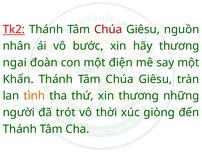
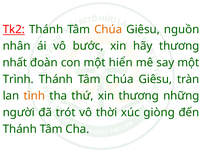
Chúa colour: red -> orange (108, 29)
ngai: ngai -> nhất (15, 62)
điện: điện -> hiển (121, 62)
Khẩn: Khẩn -> Trình (18, 79)
